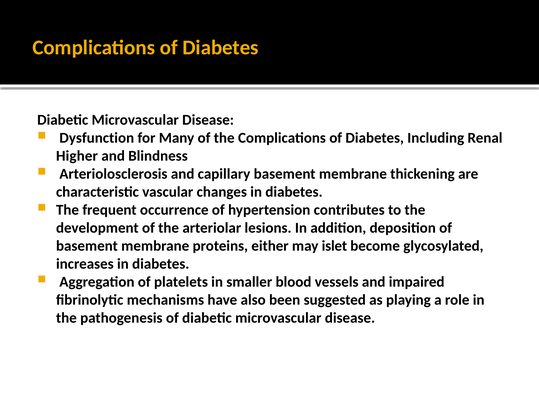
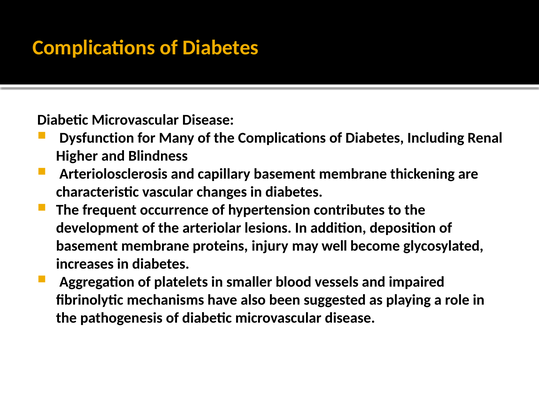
either: either -> injury (270, 246)
islet: islet -> well (334, 246)
